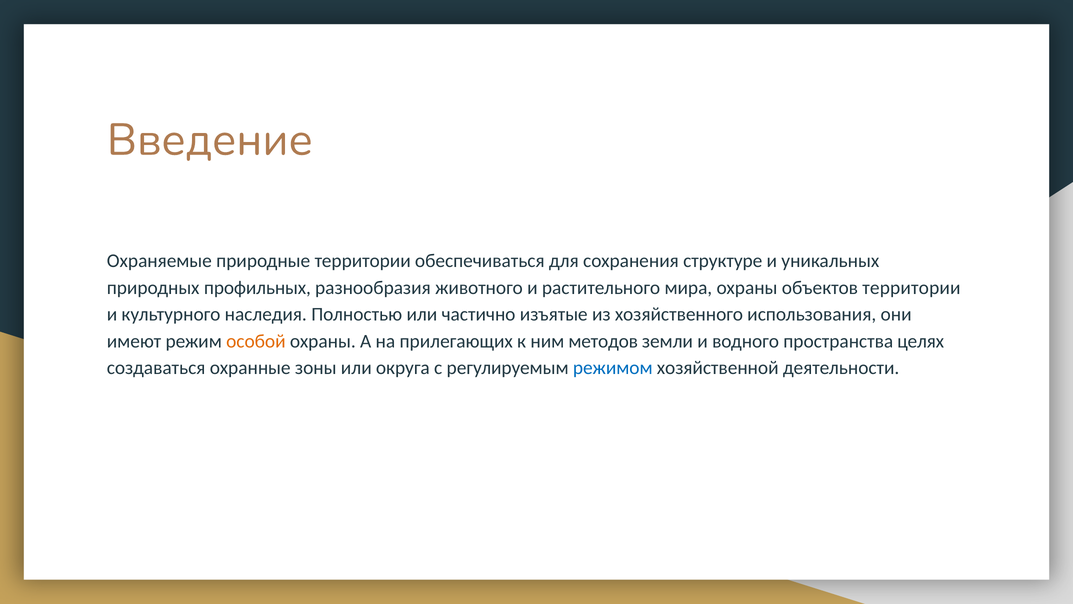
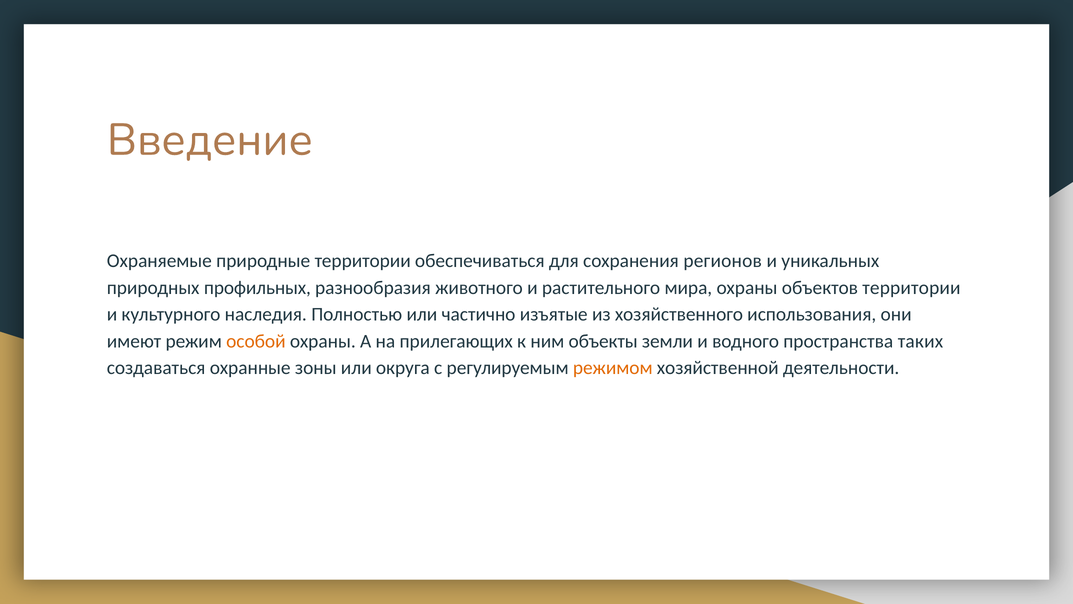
структуре: структуре -> регионов (723, 261)
методов: методов -> объекты (603, 341)
целях: целях -> таких (921, 341)
режимом colour: blue -> orange (613, 368)
